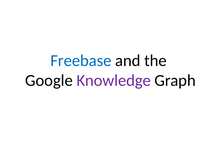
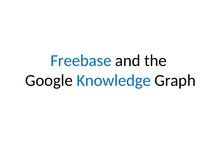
Knowledge colour: purple -> blue (114, 80)
